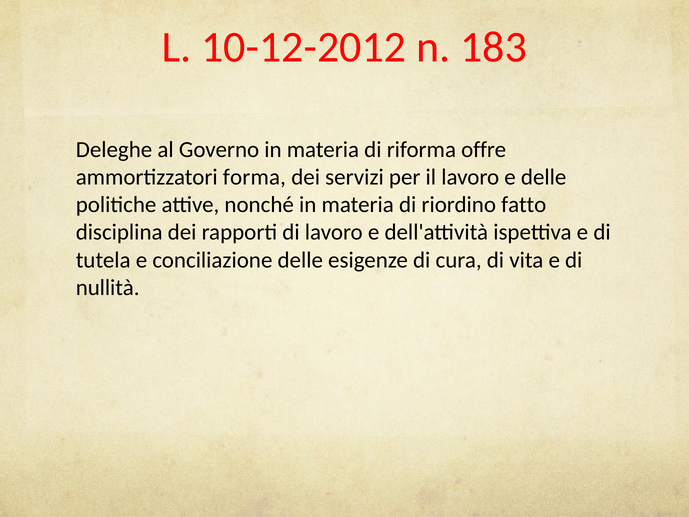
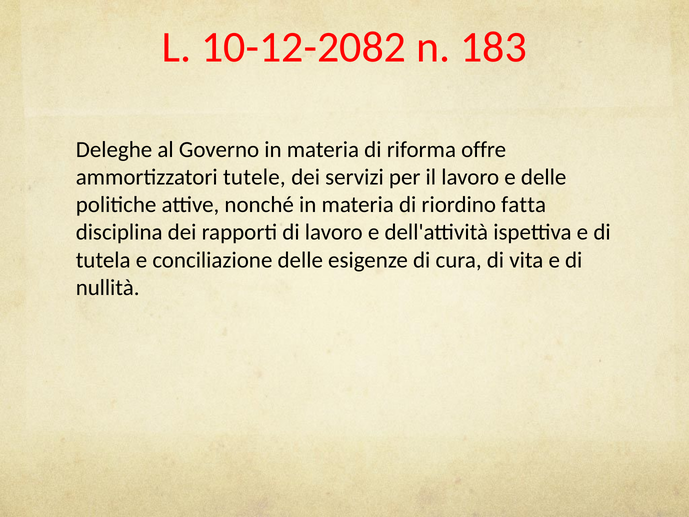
10-12-2012: 10-12-2012 -> 10-12-2082 (304, 47)
forma: forma -> tutele (254, 177)
fatto: fatto -> fatta (524, 205)
